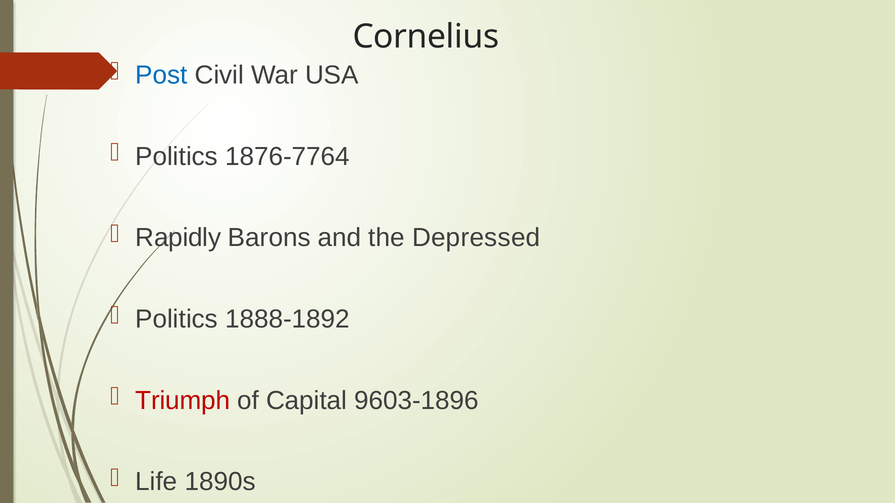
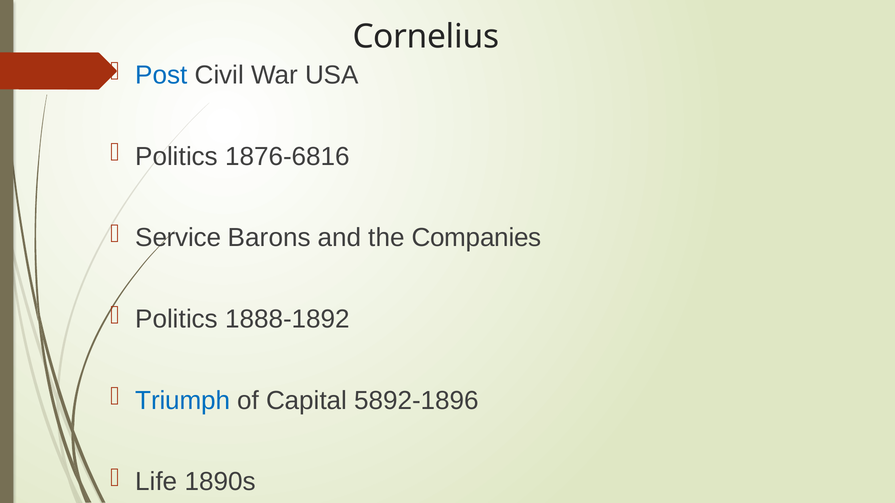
1876-7764: 1876-7764 -> 1876-6816 (287, 157)
Rapidly: Rapidly -> Service (178, 238)
Depressed: Depressed -> Companies (476, 238)
Triumph colour: red -> blue (183, 401)
9603-1896: 9603-1896 -> 5892-1896 (417, 401)
